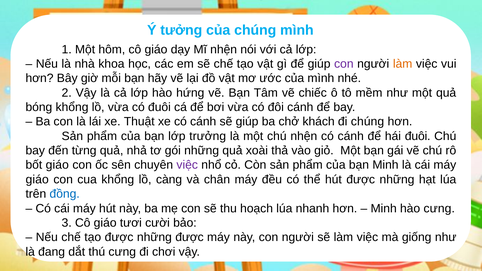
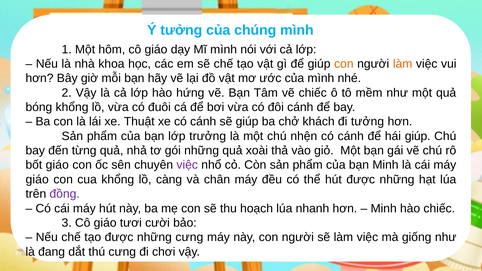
Mĩ nhện: nhện -> mình (224, 49)
con colour: purple -> orange (344, 64)
đi chúng: chúng -> tưởng (368, 122)
hái đuôi: đuôi -> giúp (418, 136)
đồng colour: blue -> purple (65, 194)
hào cưng: cưng -> chiếc (439, 208)
những được: được -> cưng (189, 237)
